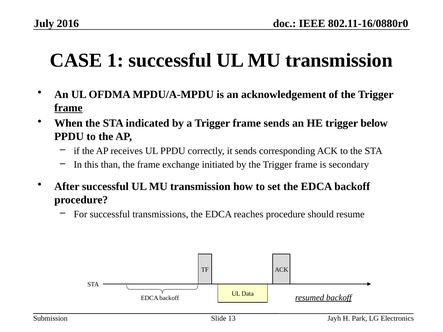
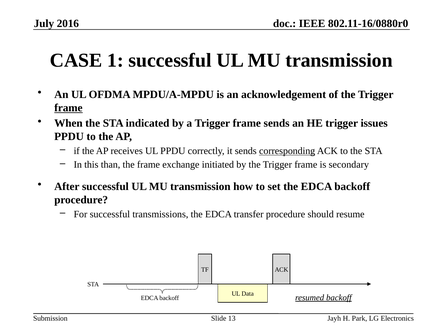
below: below -> issues (374, 123)
corresponding underline: none -> present (287, 151)
reaches: reaches -> transfer (249, 214)
